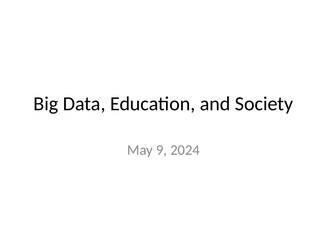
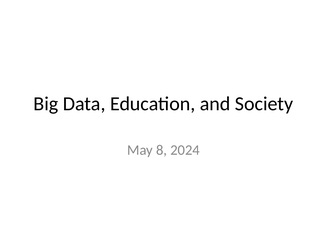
9: 9 -> 8 (162, 150)
